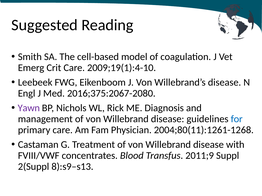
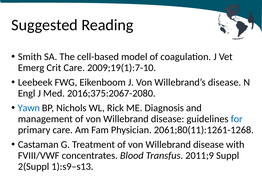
2009;19(1):4-10: 2009;19(1):4-10 -> 2009;19(1):7-10 (122, 68)
Yawn colour: purple -> blue (29, 108)
2004;80(11):1261-1268: 2004;80(11):1261-1268 -> 2061;80(11):1261-1268 (204, 130)
8):s9–s13: 8):s9–s13 -> 1):s9–s13 (72, 167)
